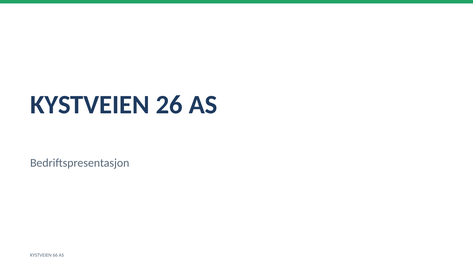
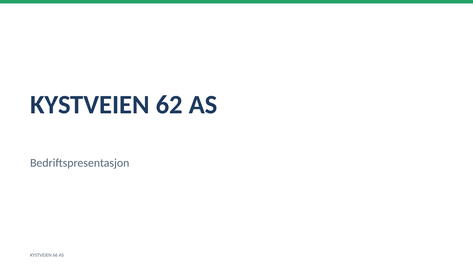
26: 26 -> 62 (169, 105)
